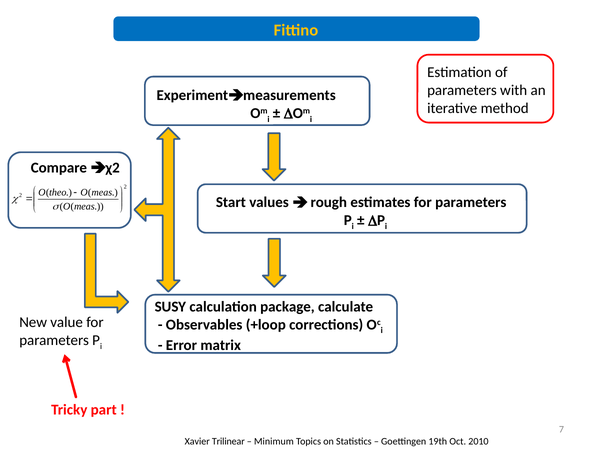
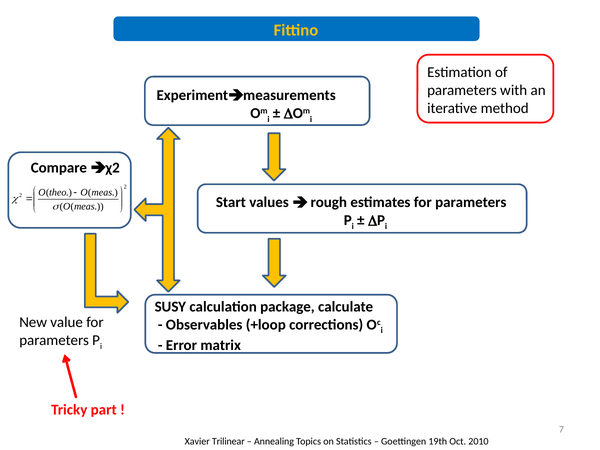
Minimum: Minimum -> Annealing (274, 441)
